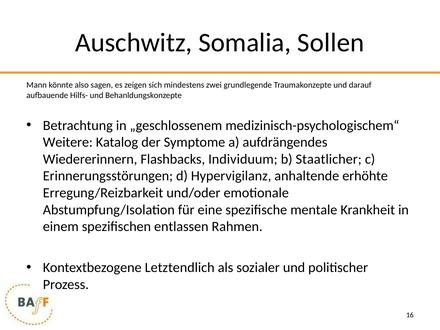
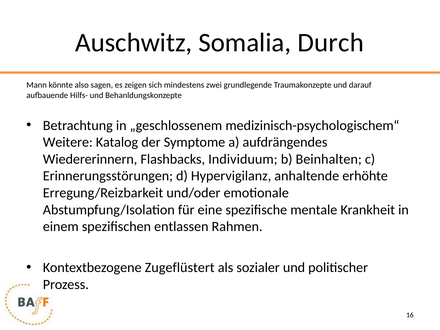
Sollen: Sollen -> Durch (331, 43)
Staatlicher: Staatlicher -> Beinhalten (329, 159)
Letztendlich: Letztendlich -> Zugeflüstert (180, 268)
